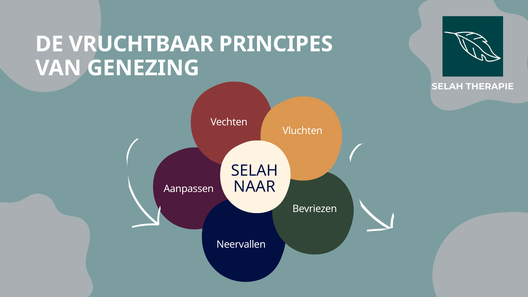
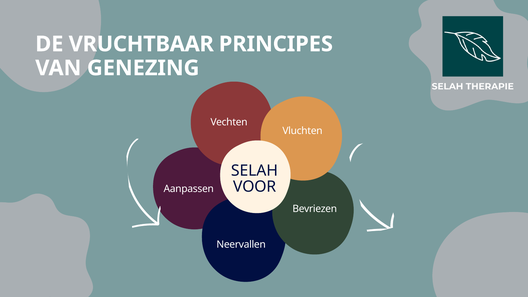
NAAR: NAAR -> VOOR (255, 187)
